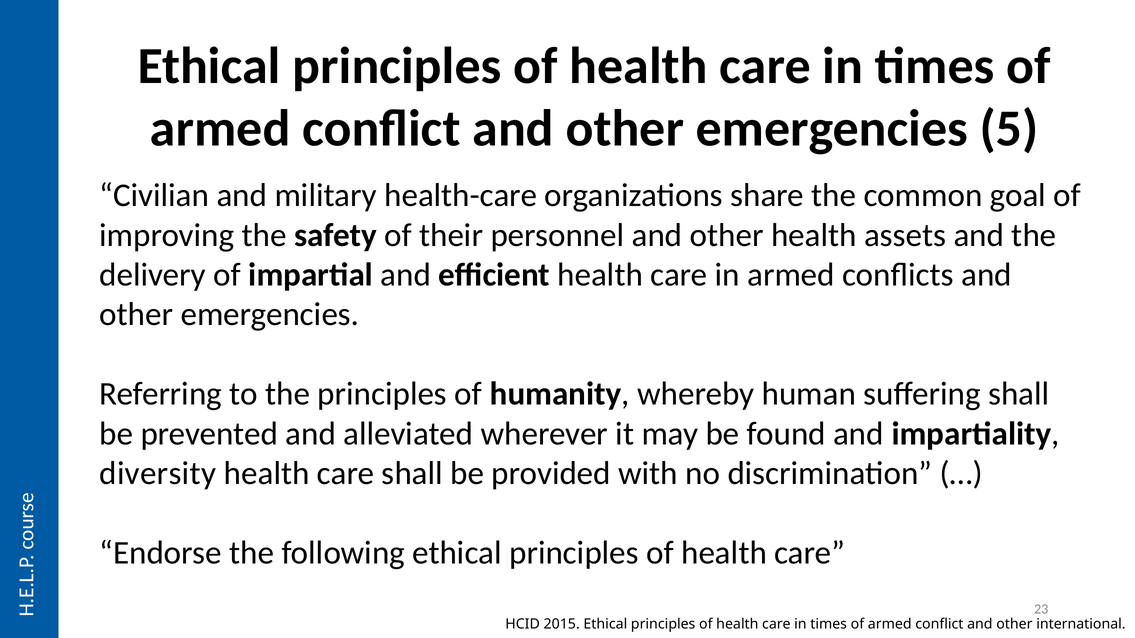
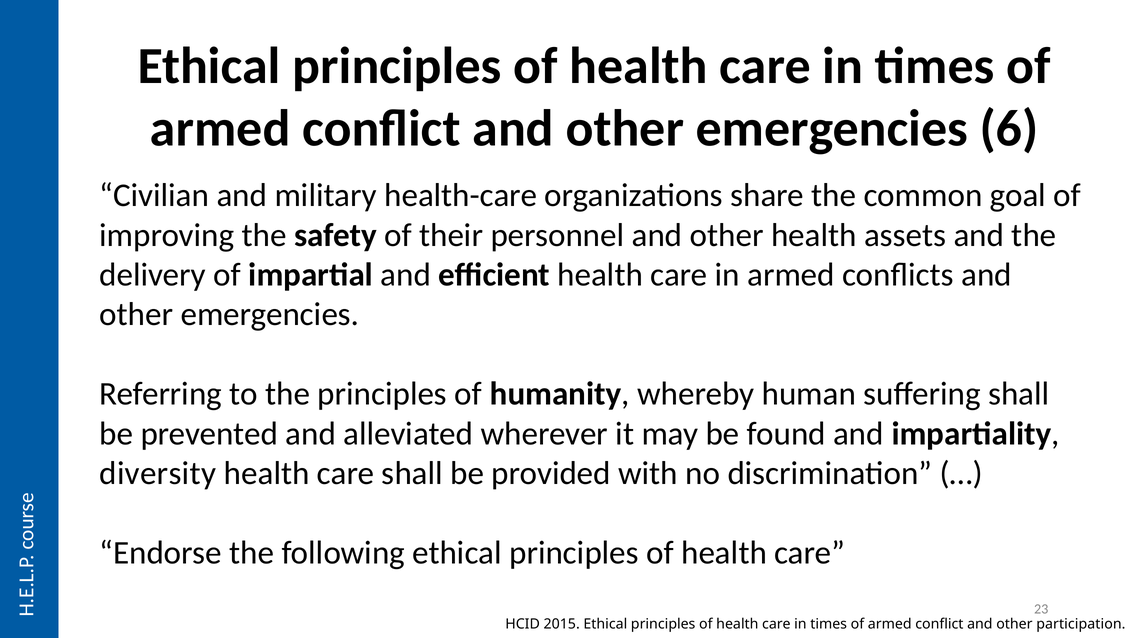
5: 5 -> 6 (1009, 129)
international: international -> participation (1081, 625)
